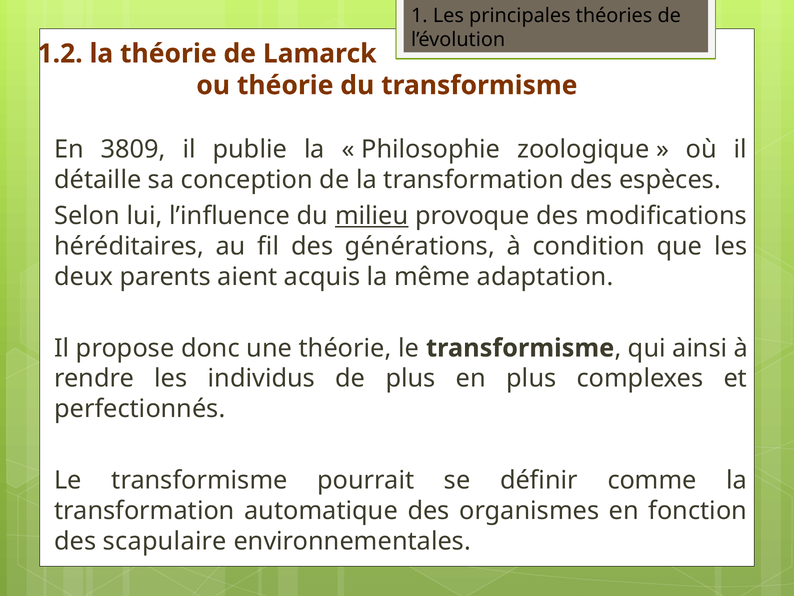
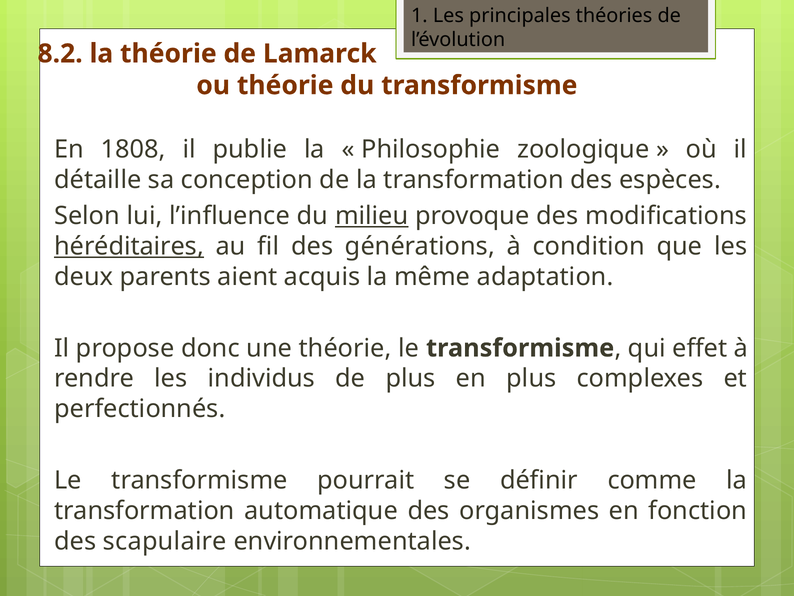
1.2: 1.2 -> 8.2 (60, 54)
3809: 3809 -> 1808 (133, 149)
héréditaires underline: none -> present (129, 246)
ainsi: ainsi -> effet (700, 348)
